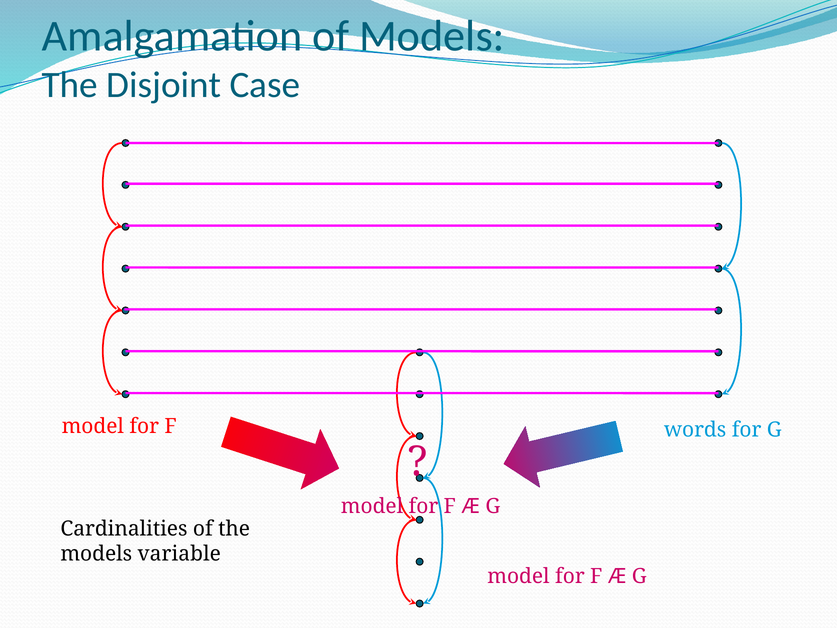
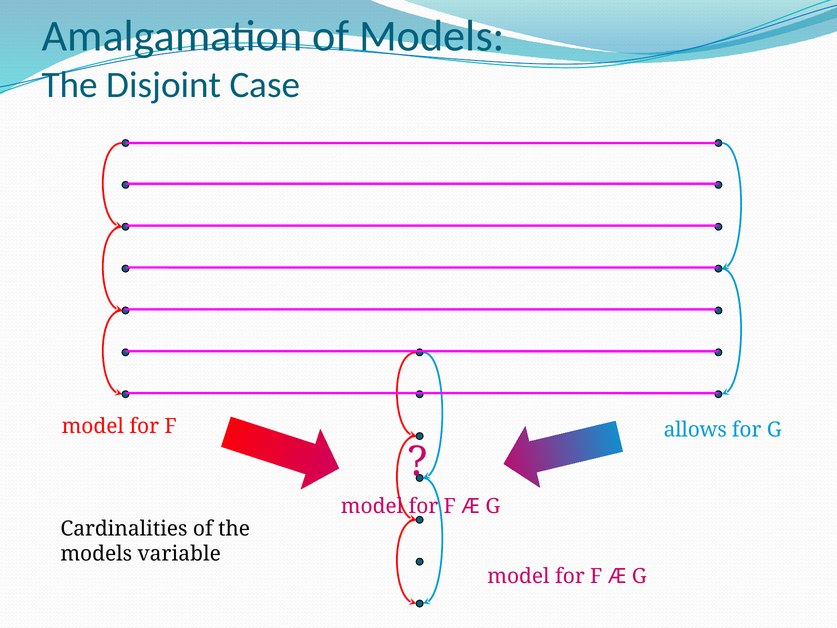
words: words -> allows (695, 430)
